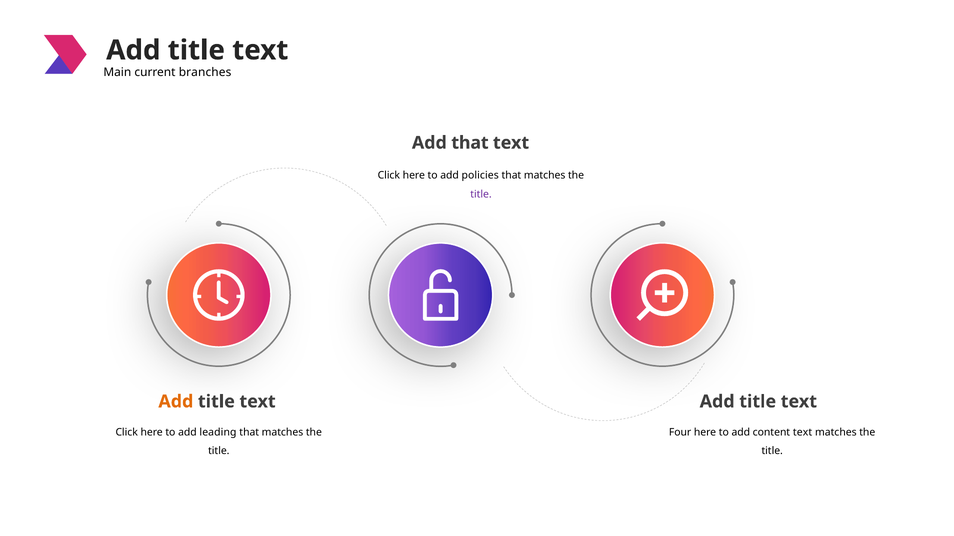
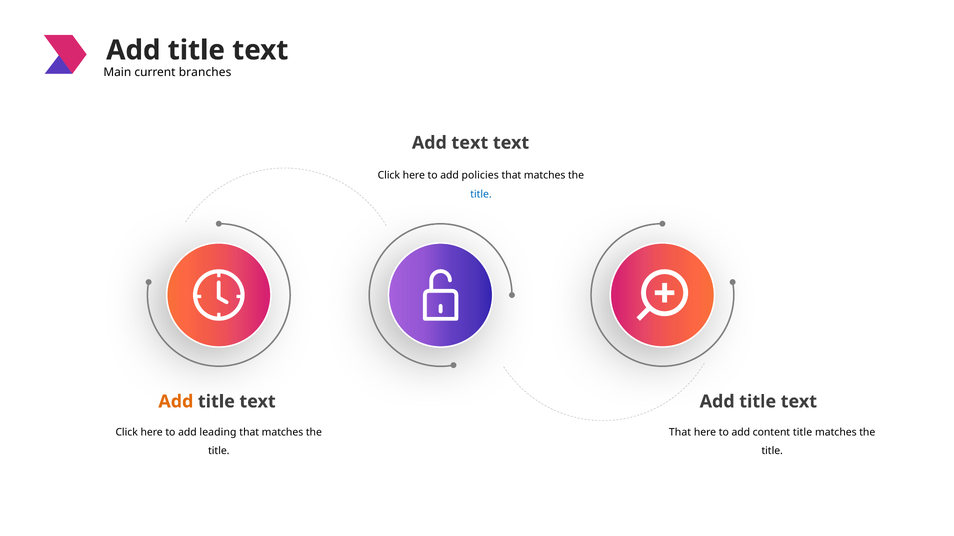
Add that: that -> text (470, 143)
title colour: purple -> blue (481, 194)
Four: Four -> That (680, 433)
content text: text -> title (803, 433)
